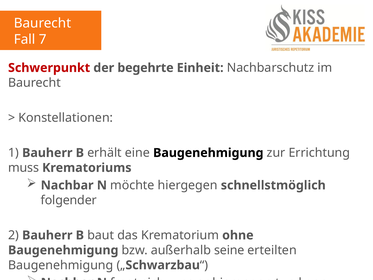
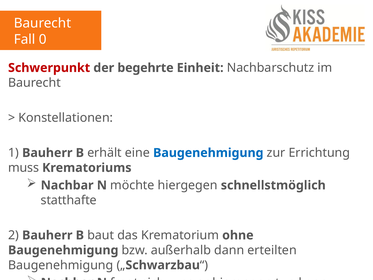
7: 7 -> 0 (43, 39)
Baugenehmigung colour: black -> blue (208, 153)
folgender: folgender -> statthafte (69, 200)
seine: seine -> dann (229, 250)
